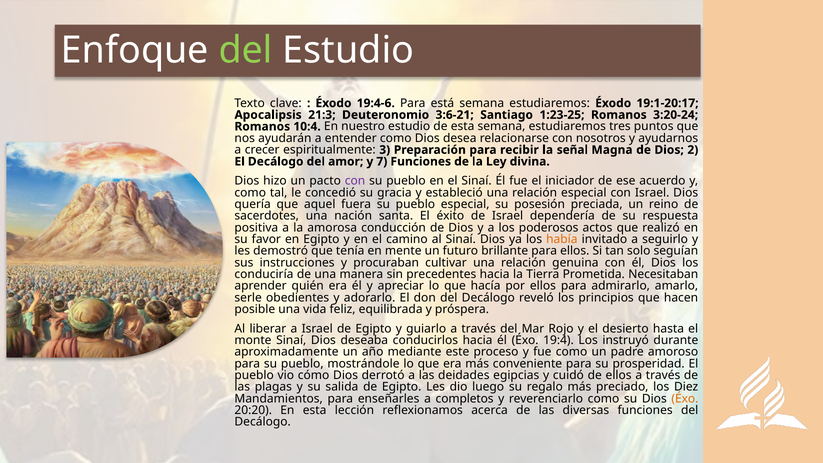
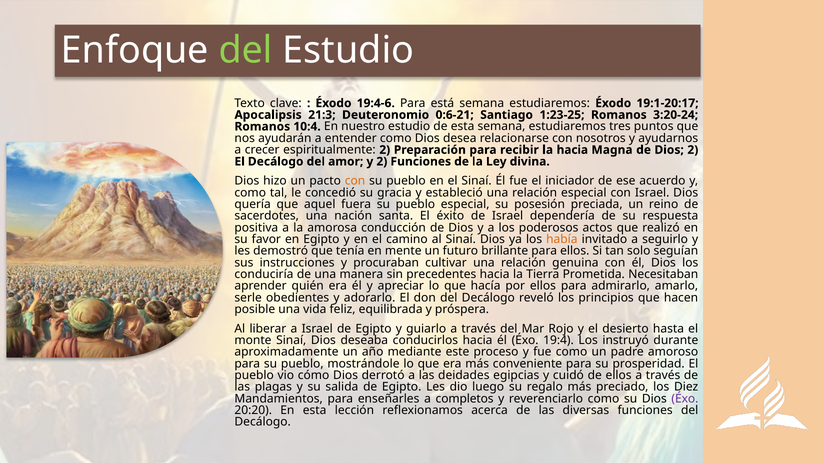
3:6-21: 3:6-21 -> 0:6-21 (455, 115)
espiritualmente 3: 3 -> 2 (385, 150)
la señal: señal -> hacia (572, 150)
y 7: 7 -> 2 (382, 162)
con colour: purple -> orange (355, 181)
Éxo colour: orange -> purple (685, 399)
